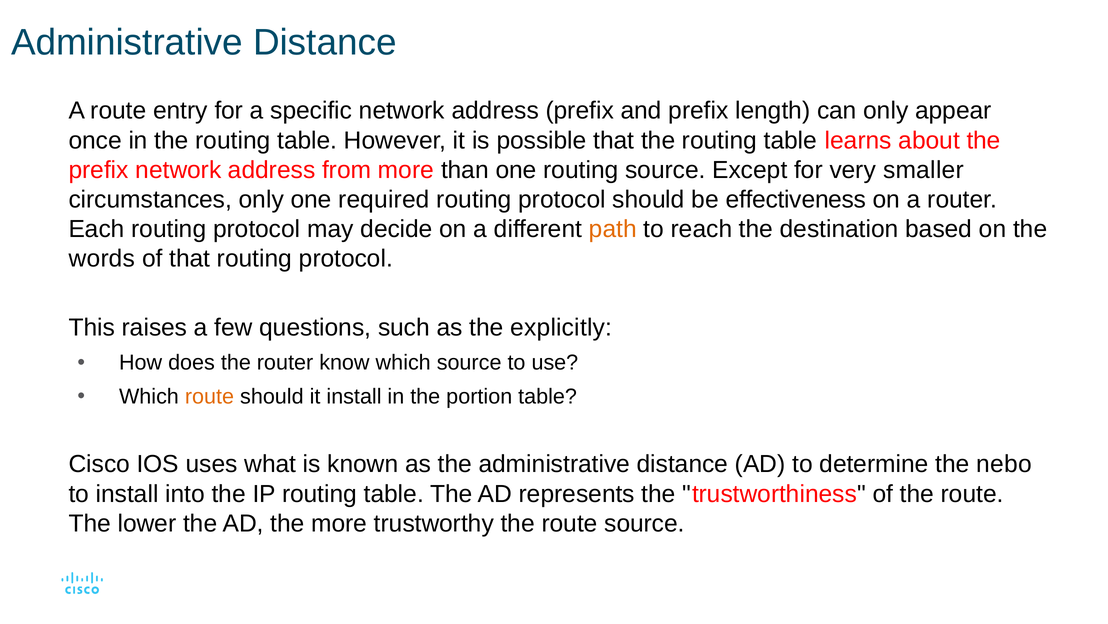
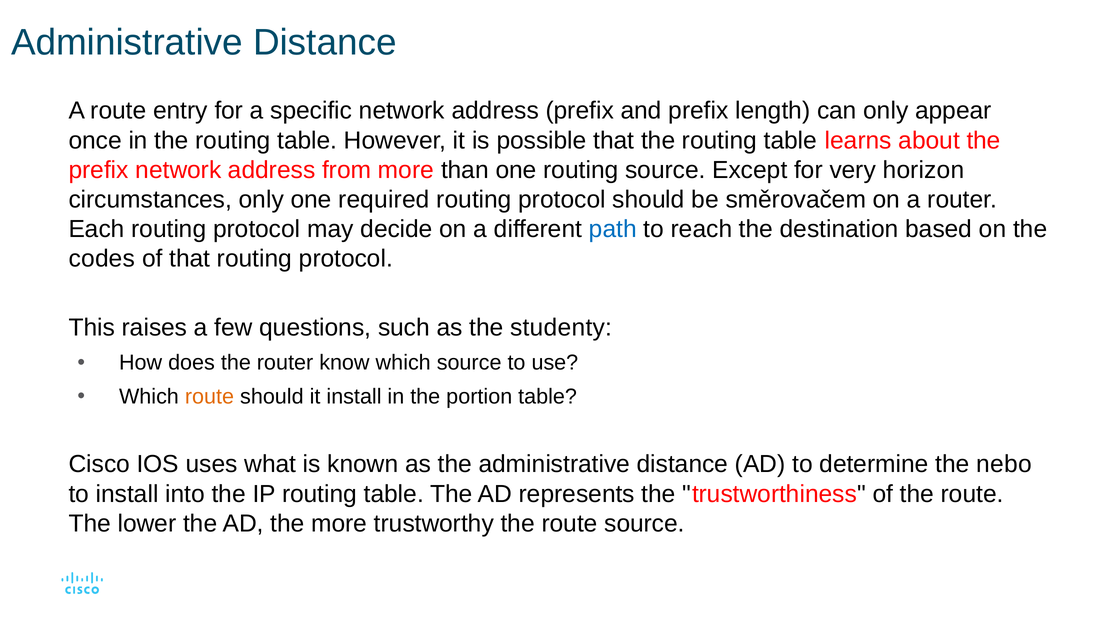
smaller: smaller -> horizon (924, 170)
effectiveness: effectiveness -> směrovačem (796, 199)
path colour: orange -> blue (613, 229)
words: words -> codes (102, 258)
explicitly: explicitly -> studenty (561, 327)
